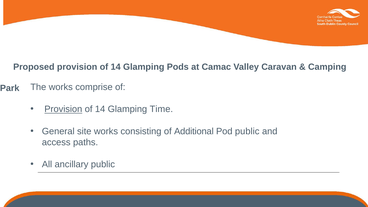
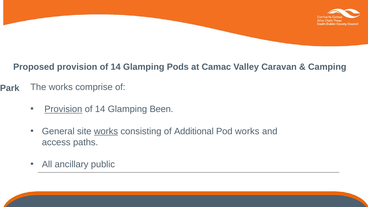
Time: Time -> Been (161, 109)
works underline: none -> present (106, 131)
Pod public: public -> works (247, 131)
